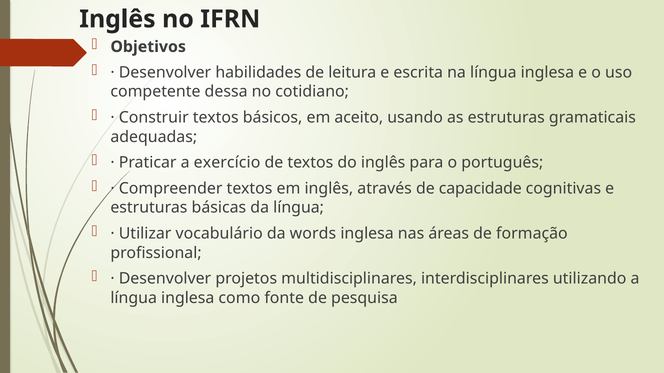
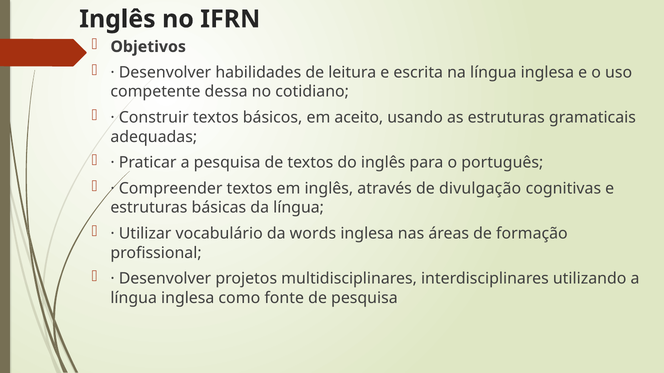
a exercício: exercício -> pesquisa (227, 163)
capacidade: capacidade -> divulgação (480, 189)
